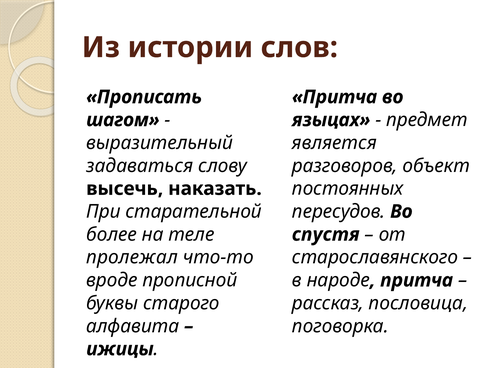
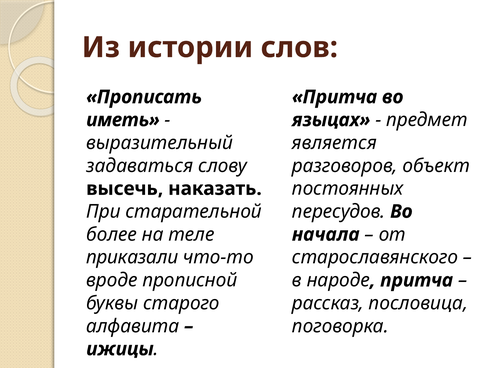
шагом: шагом -> иметь (123, 120)
спустя: спустя -> начала (326, 234)
пролежал: пролежал -> приказали (132, 257)
